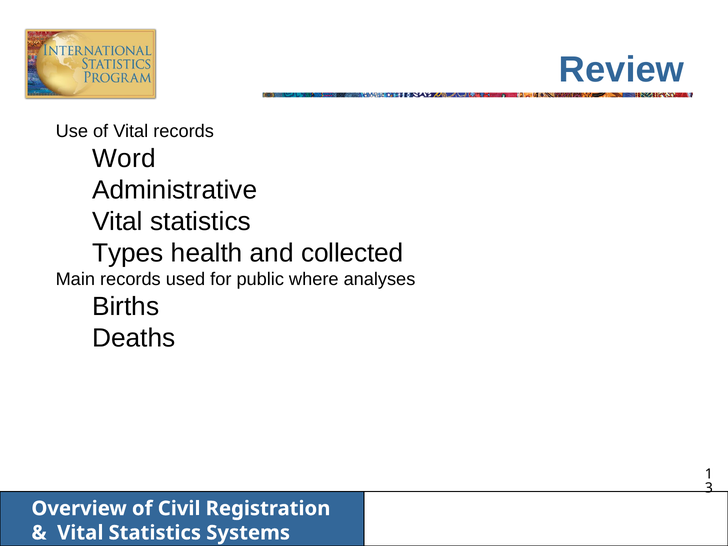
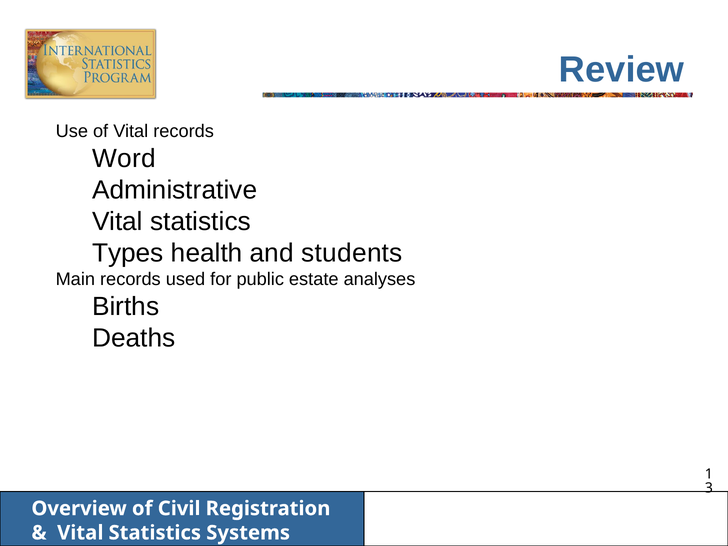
collected: collected -> students (352, 253)
where: where -> estate (314, 279)
